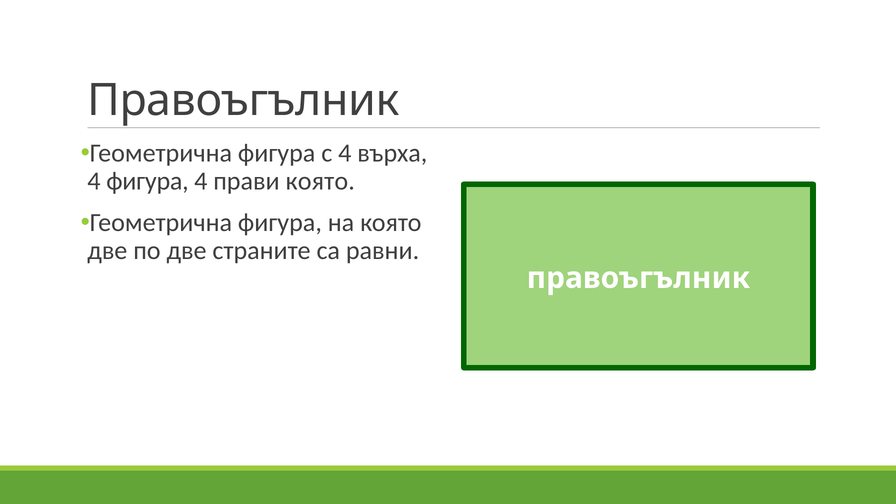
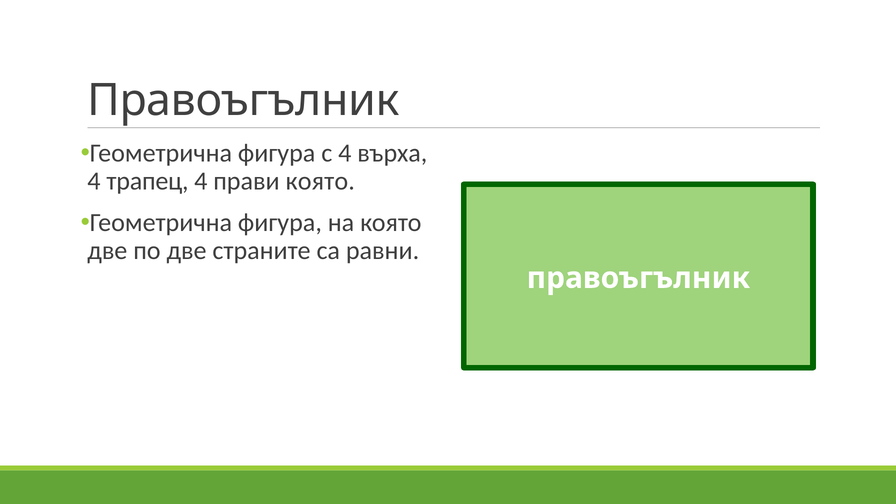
4 фигура: фигура -> трапец (148, 181)
